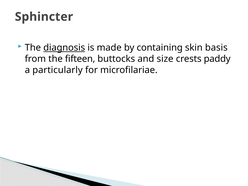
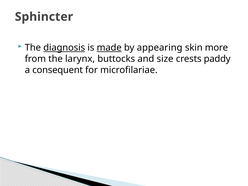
made underline: none -> present (109, 48)
containing: containing -> appearing (160, 48)
basis: basis -> more (216, 48)
fifteen: fifteen -> larynx (80, 59)
particularly: particularly -> consequent (58, 70)
